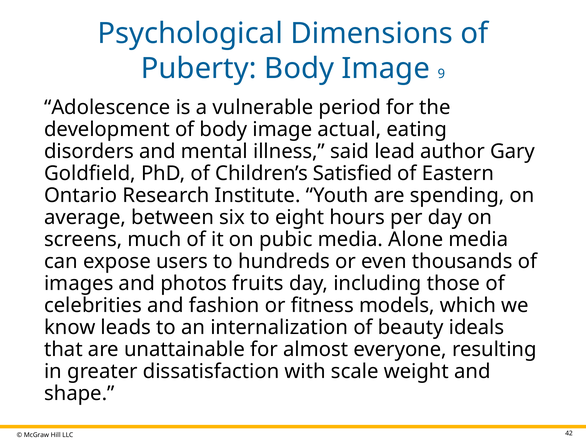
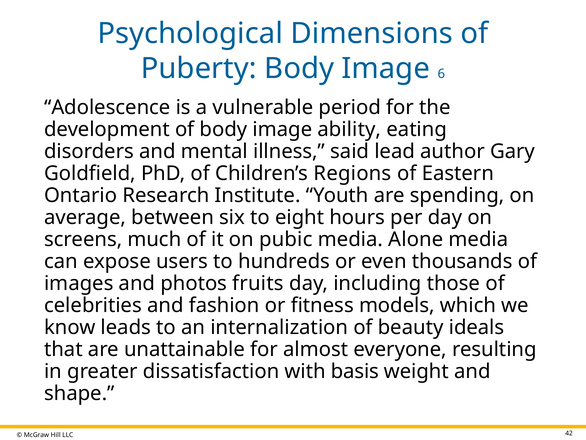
9: 9 -> 6 (441, 74)
actual: actual -> ability (349, 129)
Satisfied: Satisfied -> Regions (353, 173)
scale: scale -> basis (355, 371)
